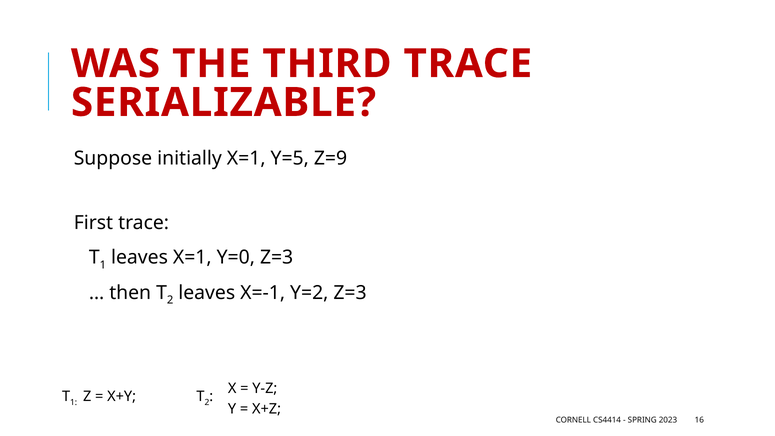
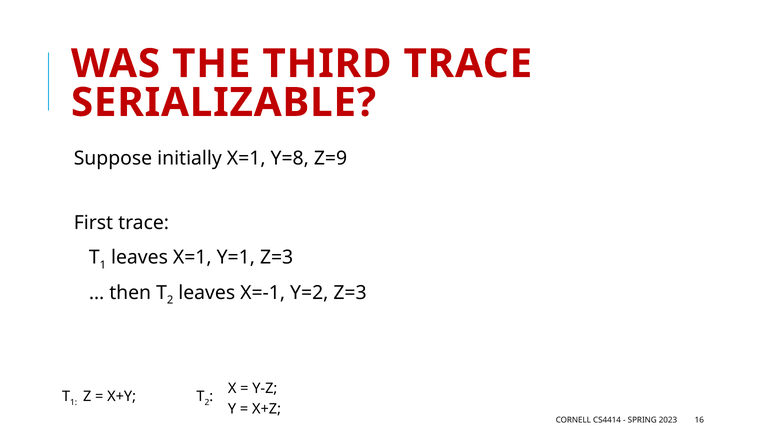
Y=5: Y=5 -> Y=8 (290, 159)
Y=0: Y=0 -> Y=1 (236, 258)
